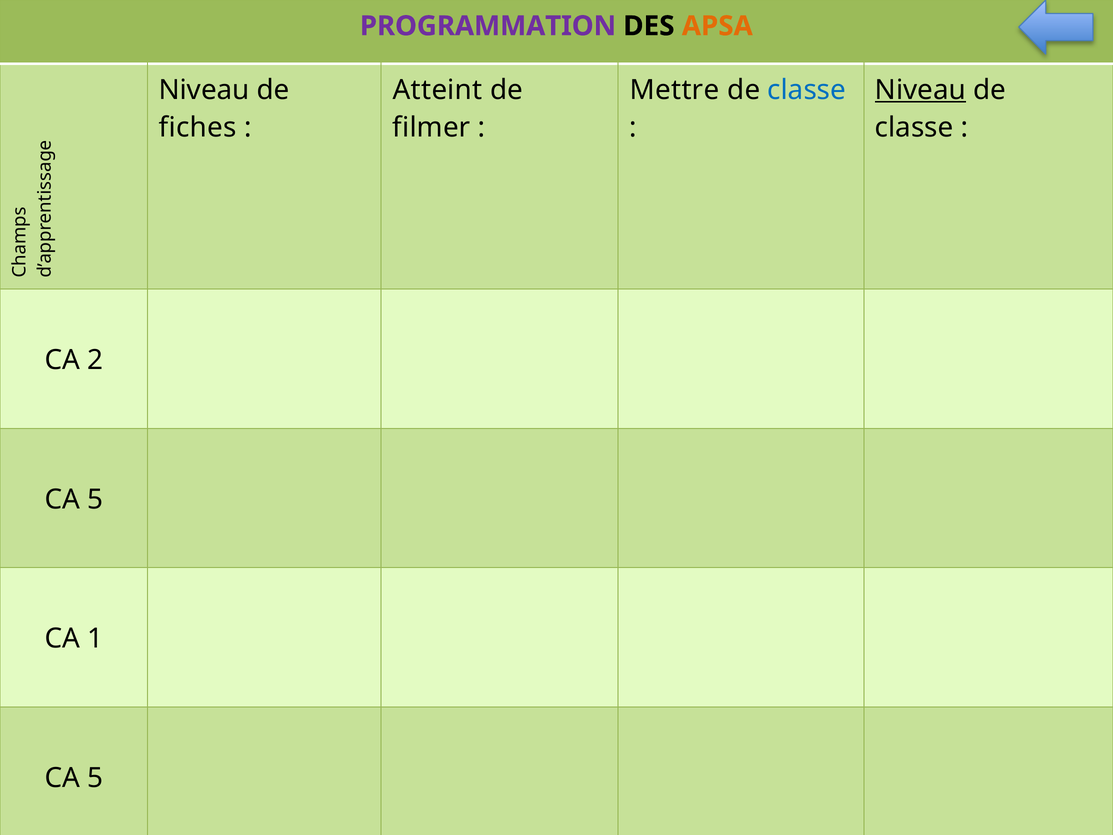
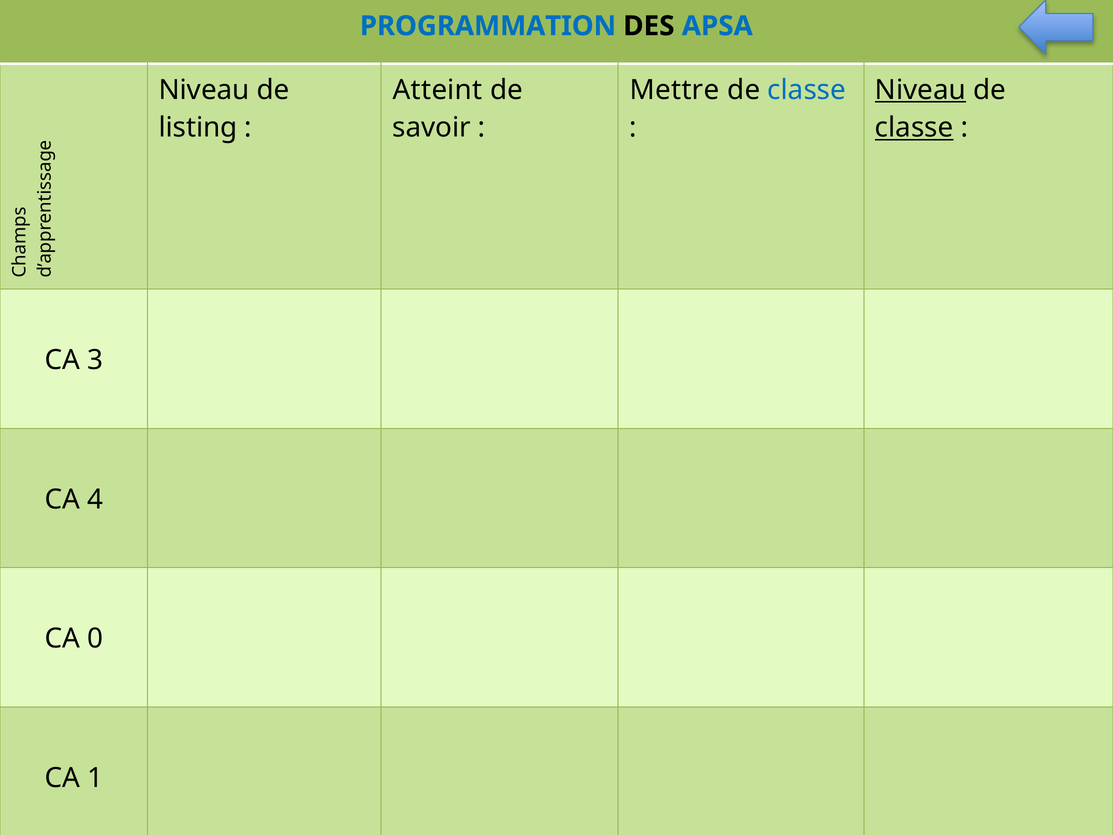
PROGRAMMATION colour: purple -> blue (488, 26)
APSA colour: orange -> blue (717, 26)
fiches: fiches -> listing (198, 128)
filmer: filmer -> savoir (432, 128)
classe underline: none -> present (914, 128)
2: 2 -> 3 (95, 360)
5: 5 -> 4 (95, 499)
1: 1 -> 0 (95, 639)
5: 5 -> 1 (95, 778)
